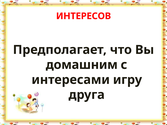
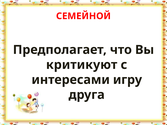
ИНТЕРЕСОВ: ИНТЕРЕСОВ -> СЕМЕЙНОЙ (83, 16)
домашним: домашним -> критикуют (82, 65)
